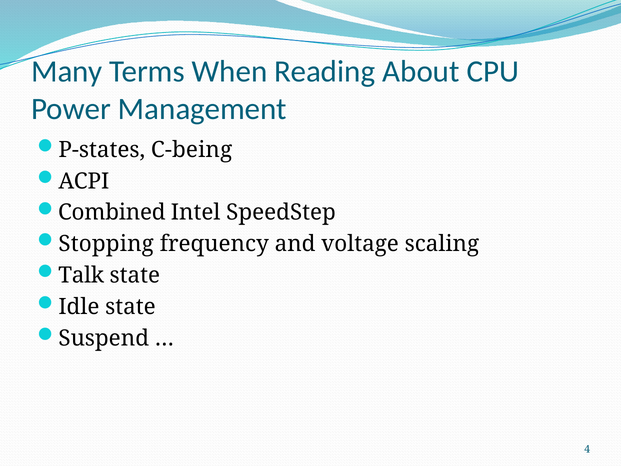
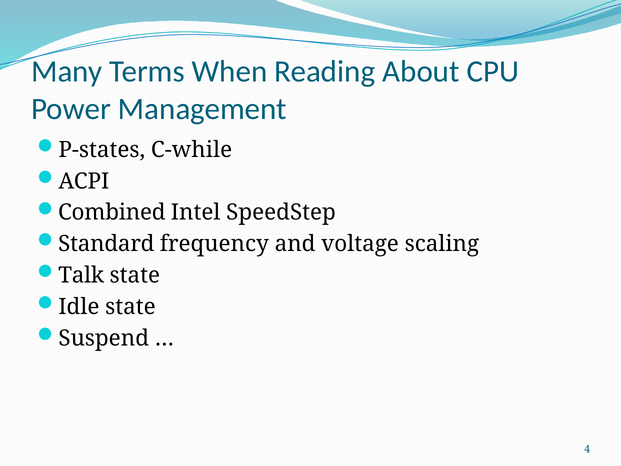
C-being: C-being -> C-while (192, 150)
Stopping: Stopping -> Standard (106, 244)
